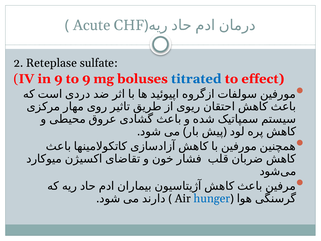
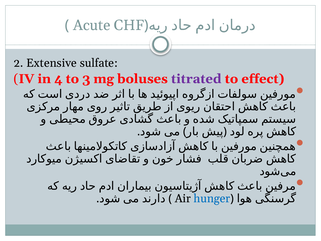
Reteplase: Reteplase -> Extensive (52, 63)
in 9: 9 -> 4 (58, 79)
to 9: 9 -> 3 (86, 79)
titrated colour: blue -> purple (196, 79)
